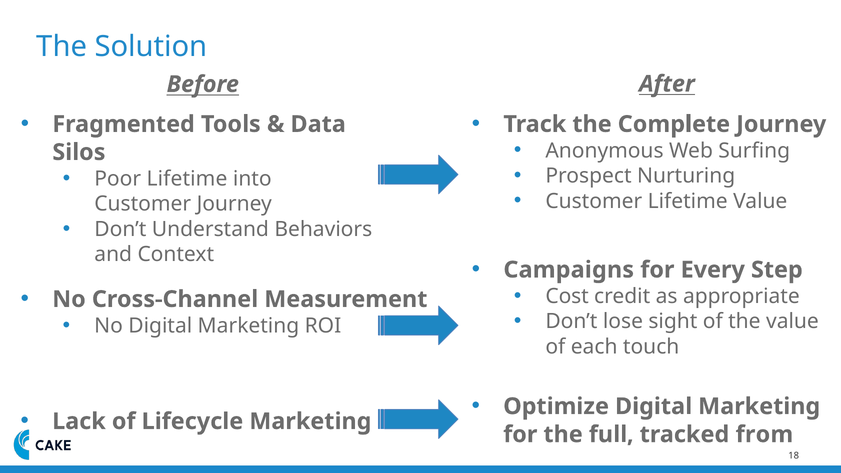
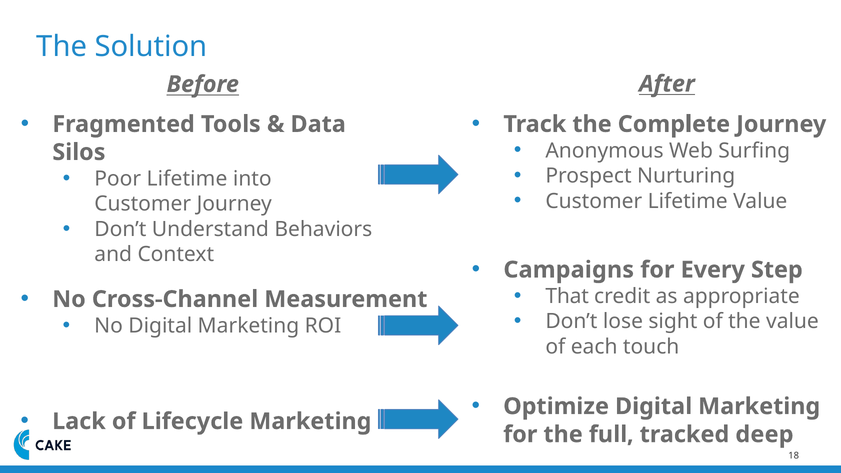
Cost: Cost -> That (567, 296)
from: from -> deep (764, 435)
